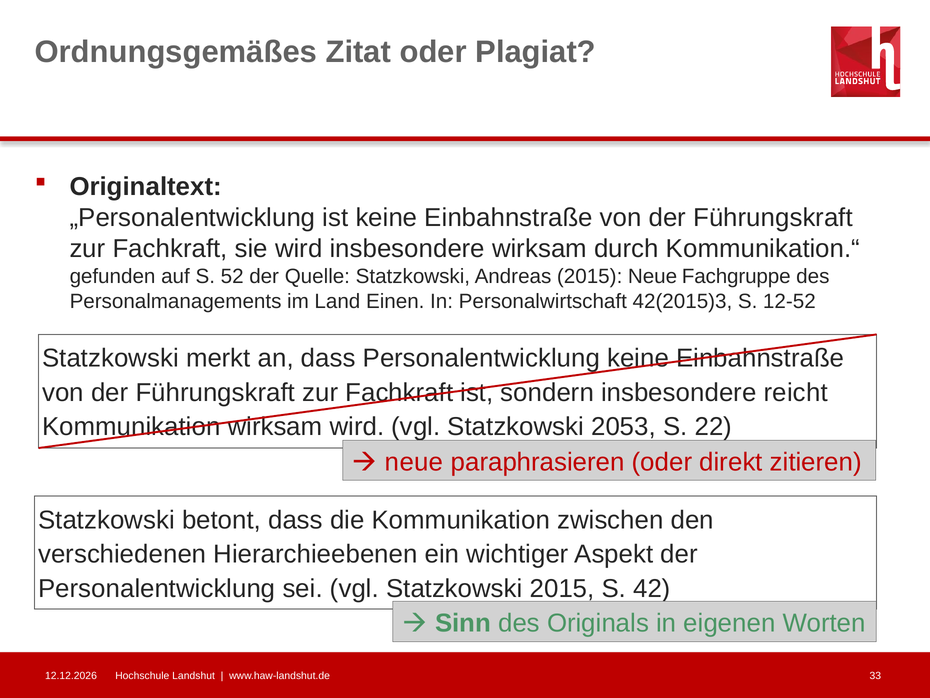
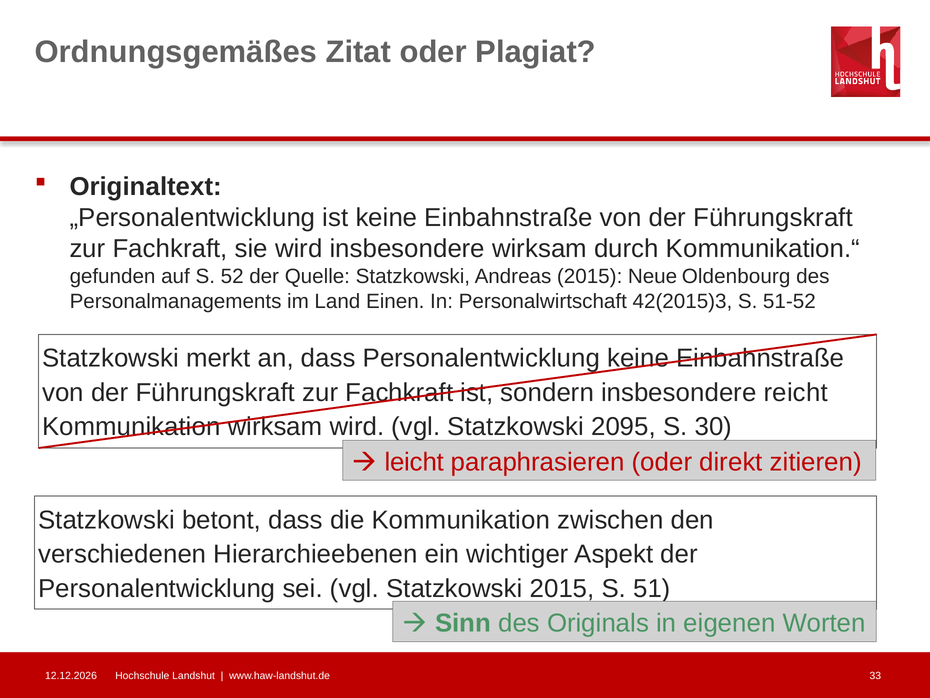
Fachgruppe: Fachgruppe -> Oldenbourg (736, 276)
12-52: 12-52 -> 51-52 (789, 301)
2053: 2053 -> 2095 (623, 426)
22: 22 -> 30 (713, 426)
neue: neue -> leicht (414, 462)
42: 42 -> 51 (652, 588)
